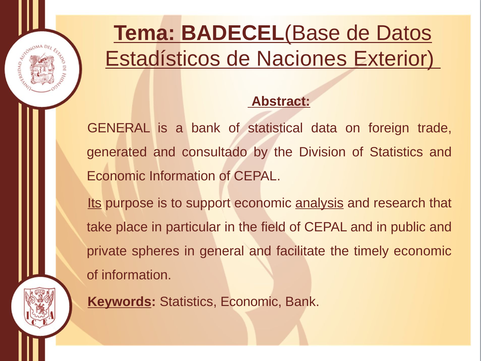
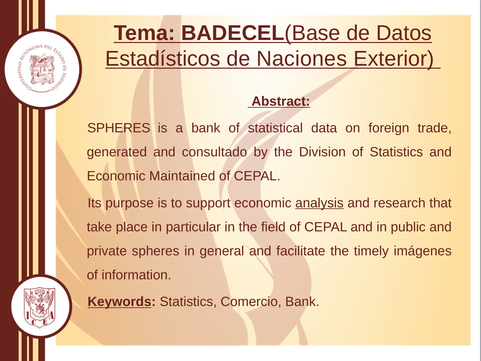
GENERAL: GENERAL -> SPHERES (119, 128)
Economic Information: Information -> Maintained (182, 176)
Its underline: present -> none (95, 203)
timely economic: economic -> imágenes (423, 251)
Statistics Economic: Economic -> Comercio (251, 302)
